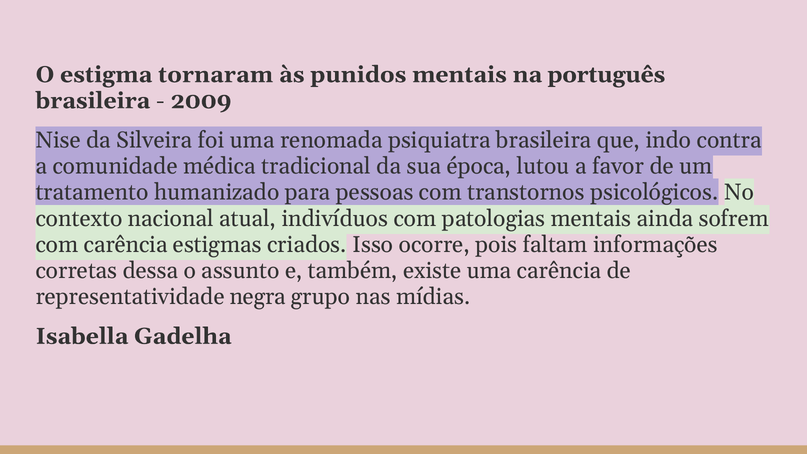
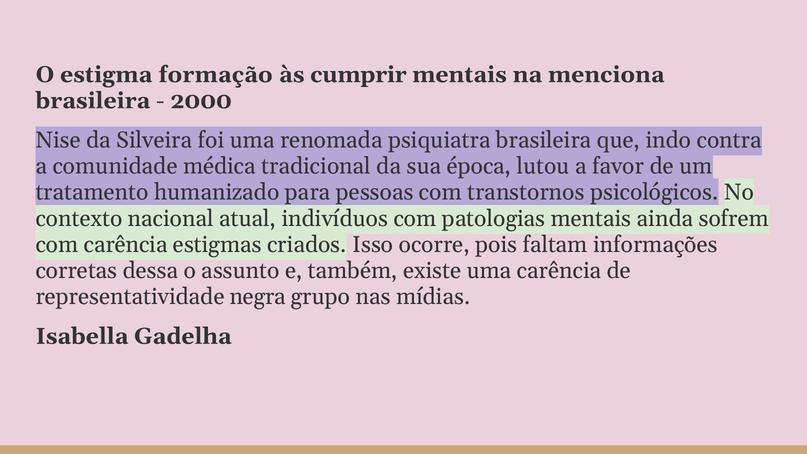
tornaram: tornaram -> formação (215, 75)
punidos: punidos -> cumprir (358, 75)
português: português -> menciona (606, 75)
2009: 2009 -> 2000 (201, 101)
